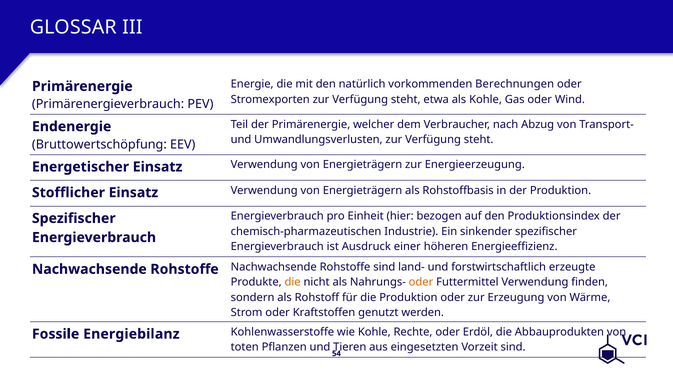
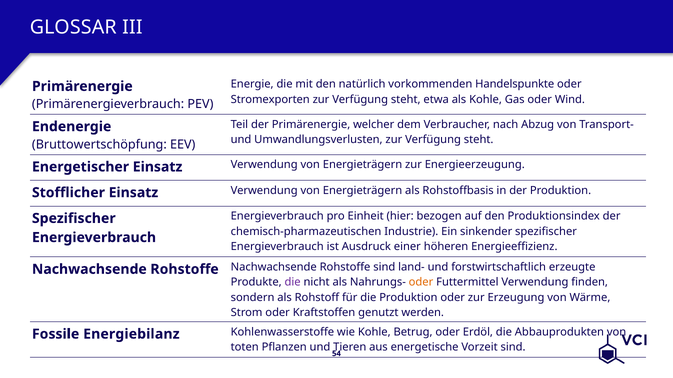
Berechnungen: Berechnungen -> Handelspunkte (515, 84)
die colour: orange -> purple (293, 283)
Rechte: Rechte -> Betrug (413, 332)
eingesetzten: eingesetzten -> energetische (425, 348)
